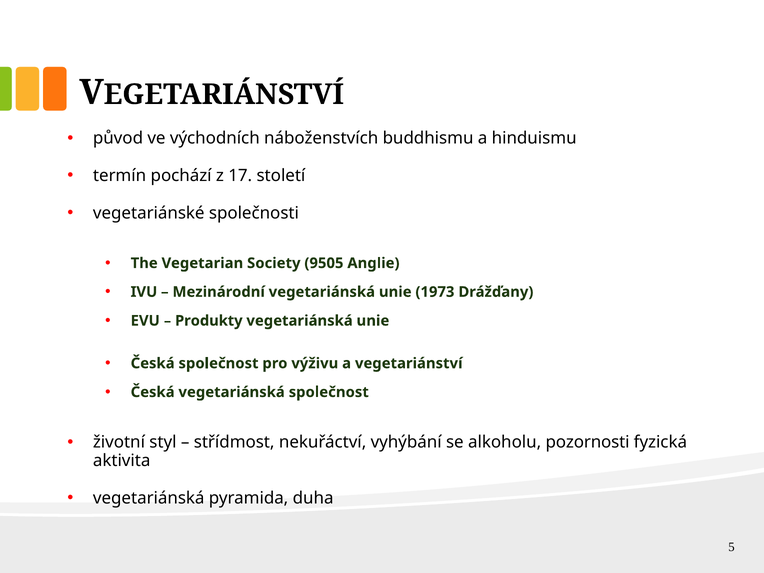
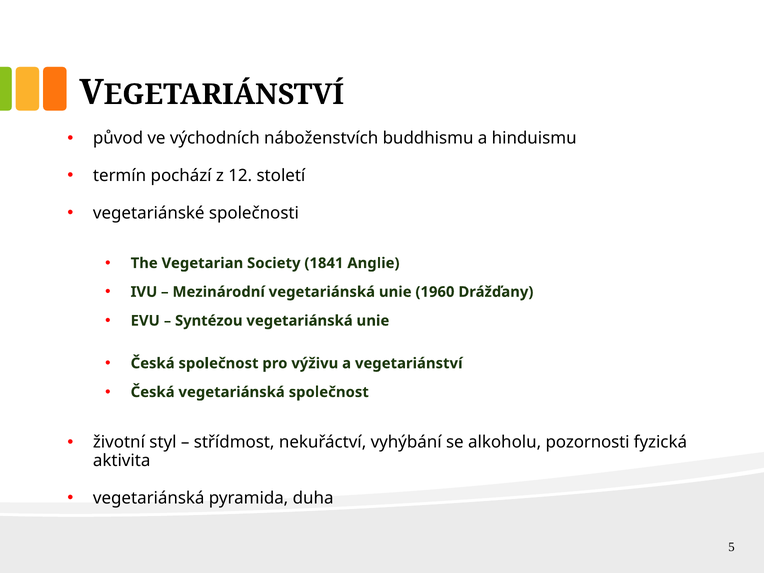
17: 17 -> 12 (240, 176)
9505: 9505 -> 1841 (324, 263)
1973: 1973 -> 1960 (435, 292)
Produkty: Produkty -> Syntézou (209, 321)
